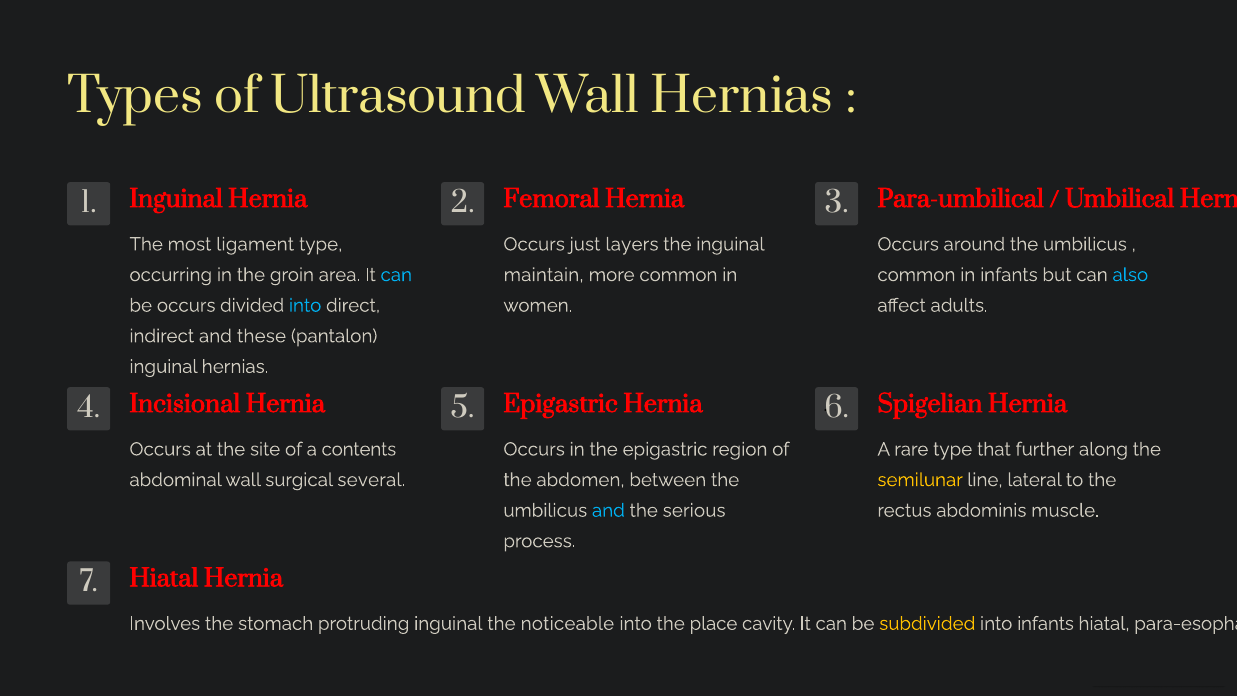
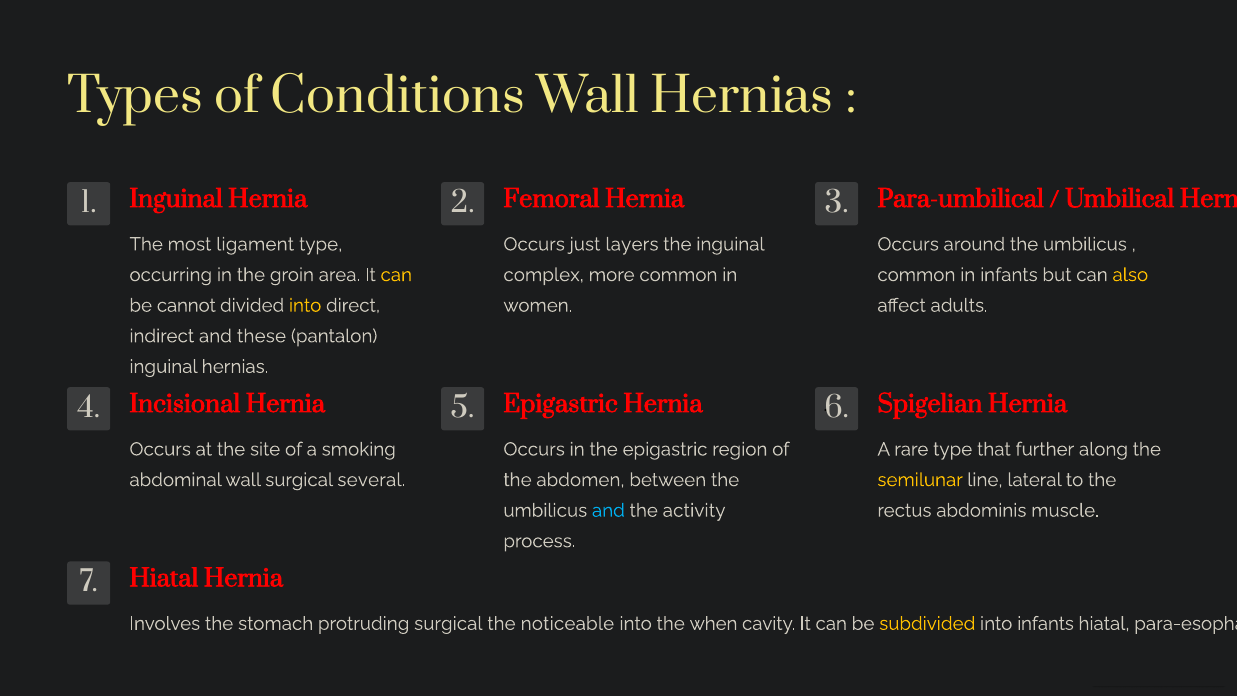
Ultrasound: Ultrasound -> Conditions (398, 97)
can colour: light blue -> yellow (396, 275)
maintain: maintain -> complex (544, 275)
also colour: light blue -> yellow (1130, 275)
be occurs: occurs -> cannot (186, 305)
into colour: light blue -> yellow (305, 305)
contents: contents -> smoking (359, 449)
serious: serious -> activity (694, 510)
protruding inguinal: inguinal -> surgical (448, 623)
place: place -> when (714, 623)
